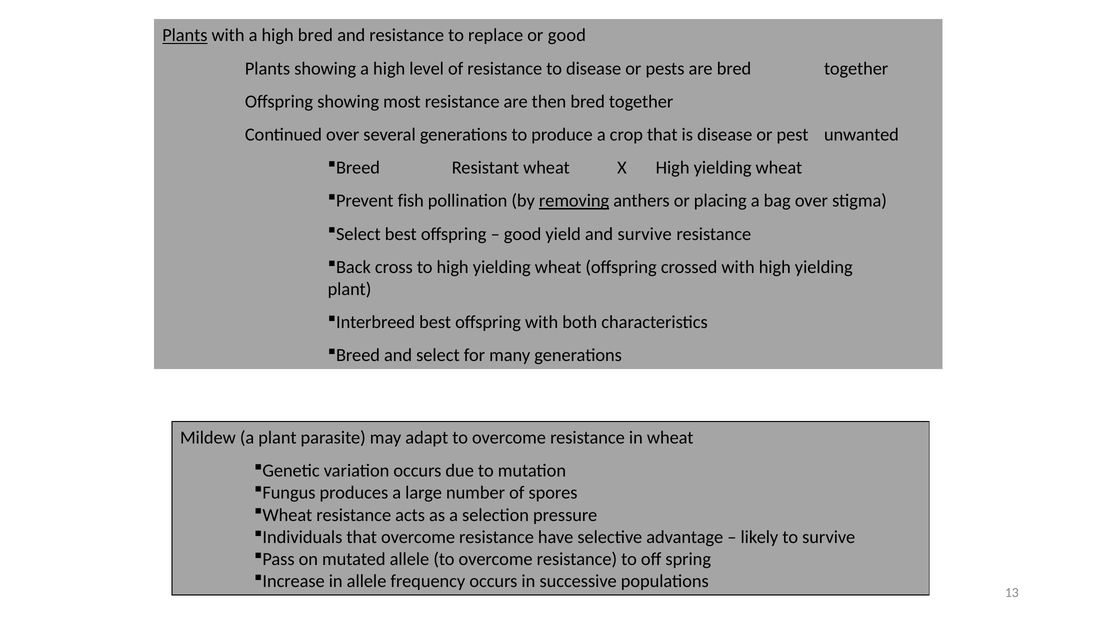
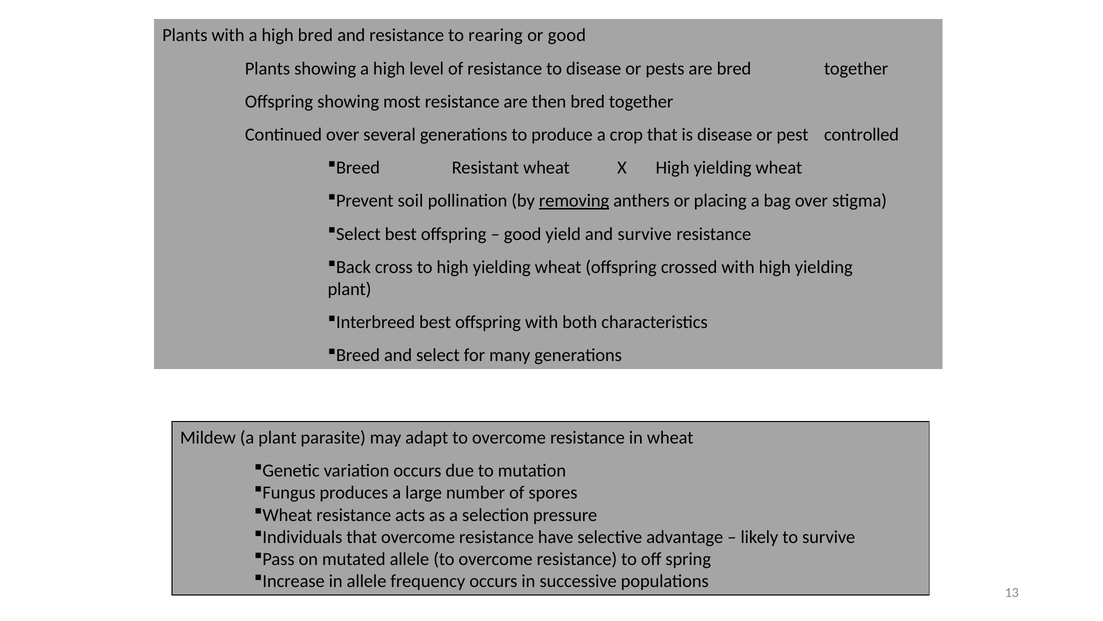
Plants underline: present -> none (185, 35)
replace: replace -> rearing (496, 35)
unwanted: unwanted -> controlled (861, 135)
fish: fish -> soil (411, 201)
